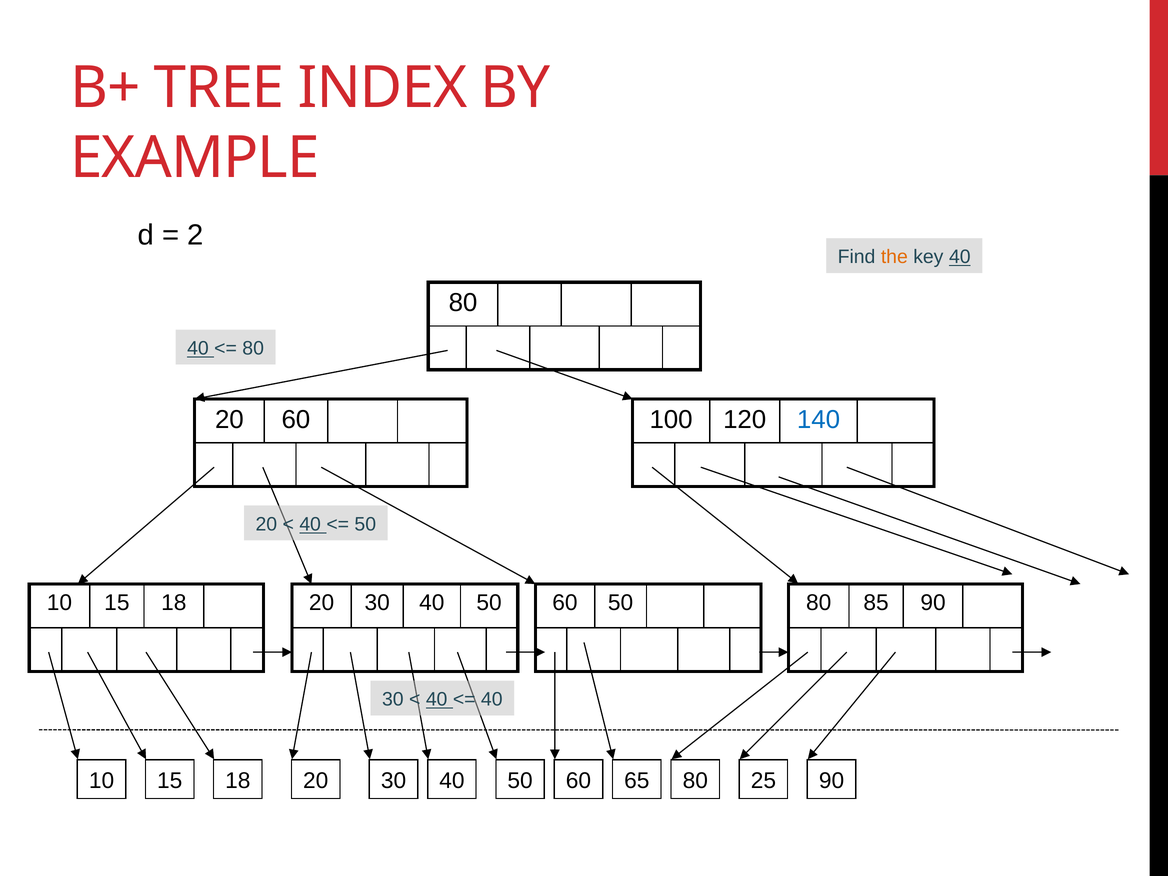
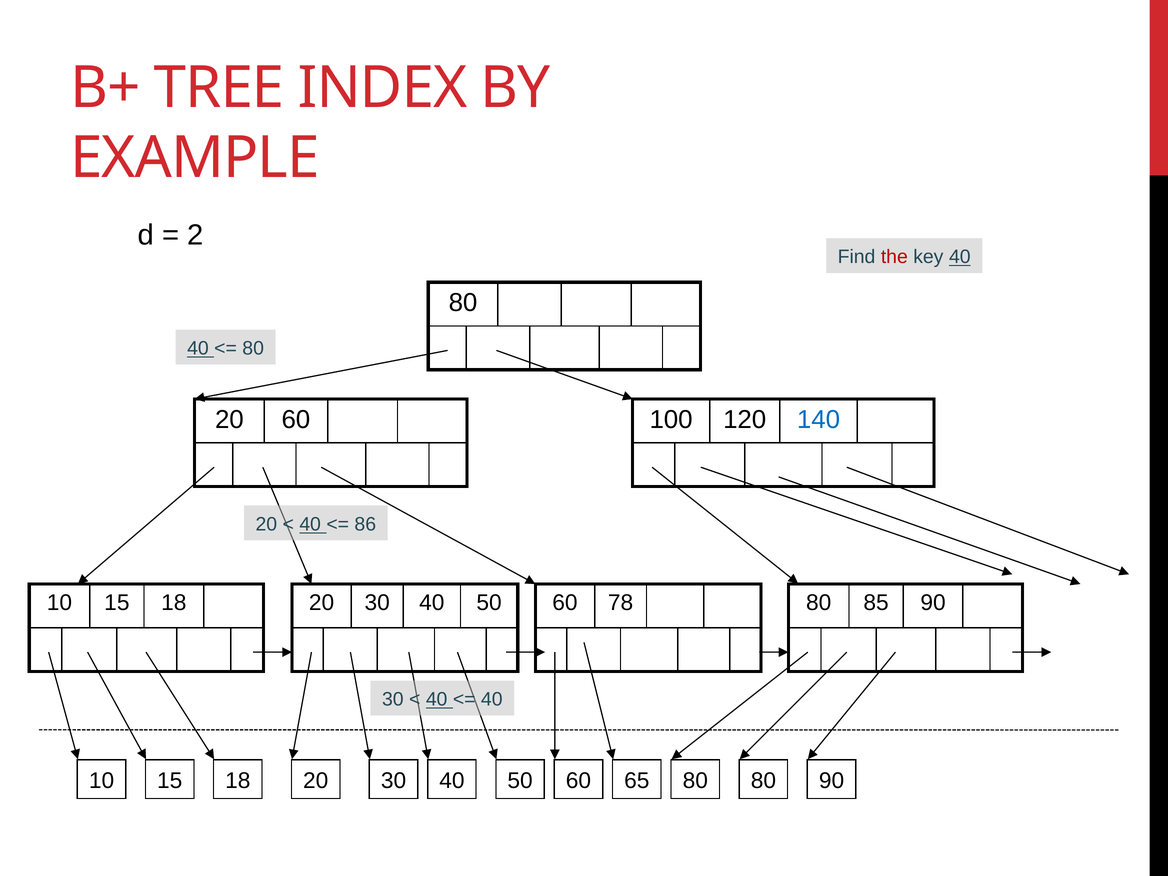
the colour: orange -> red (894, 257)
50: 50 -> 86 (365, 524)
60 50: 50 -> 78 (621, 603)
80 25: 25 -> 80 (763, 781)
